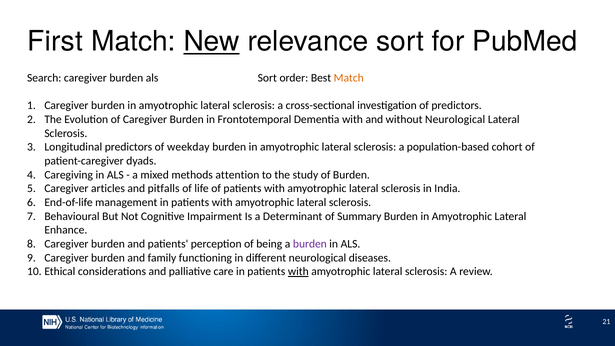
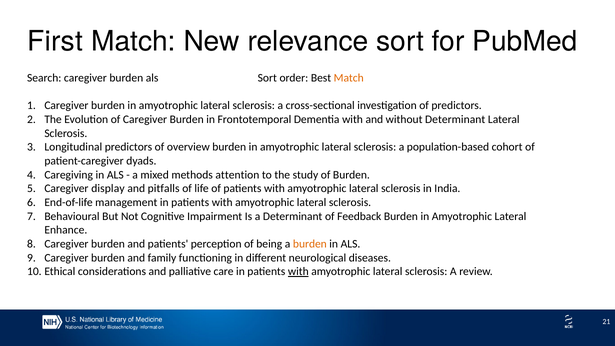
New underline: present -> none (212, 42)
without Neurological: Neurological -> Determinant (455, 119)
weekday: weekday -> overview (188, 147)
articles: articles -> display (108, 189)
Summary: Summary -> Feedback (359, 216)
burden colour: purple -> orange (310, 244)
